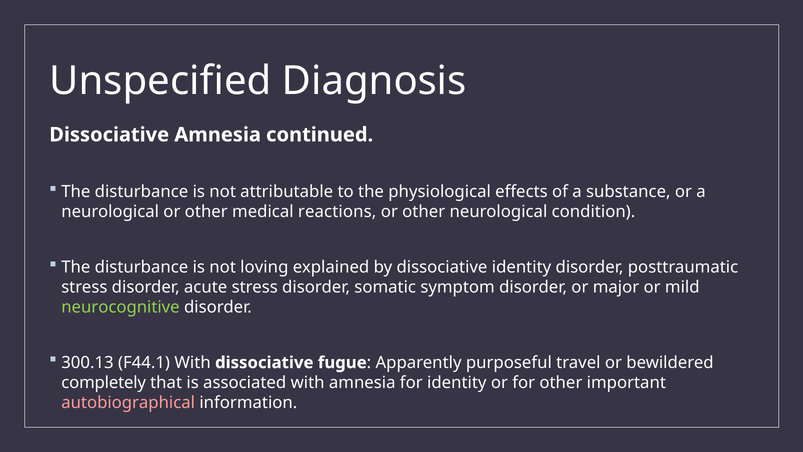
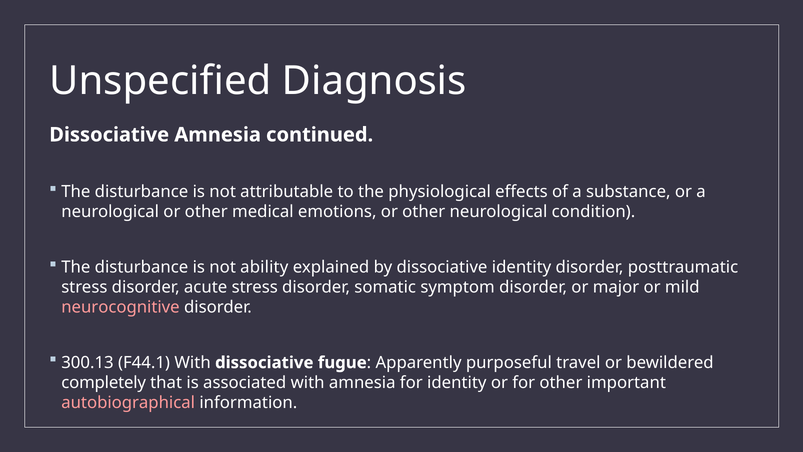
reactions: reactions -> emotions (337, 212)
loving: loving -> ability (264, 267)
neurocognitive colour: light green -> pink (120, 307)
